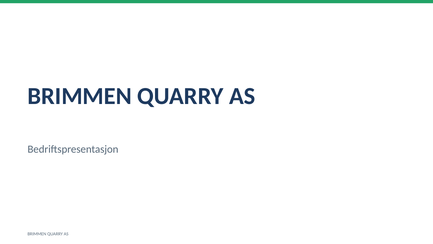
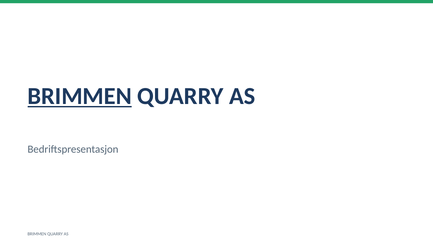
BRIMMEN underline: none -> present (80, 96)
